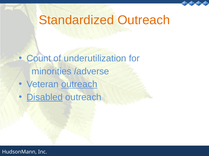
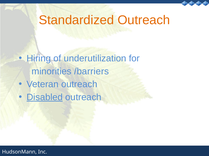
Count: Count -> Hiring (39, 59)
/adverse: /adverse -> /barriers (91, 72)
outreach underline: present -> none (79, 85)
